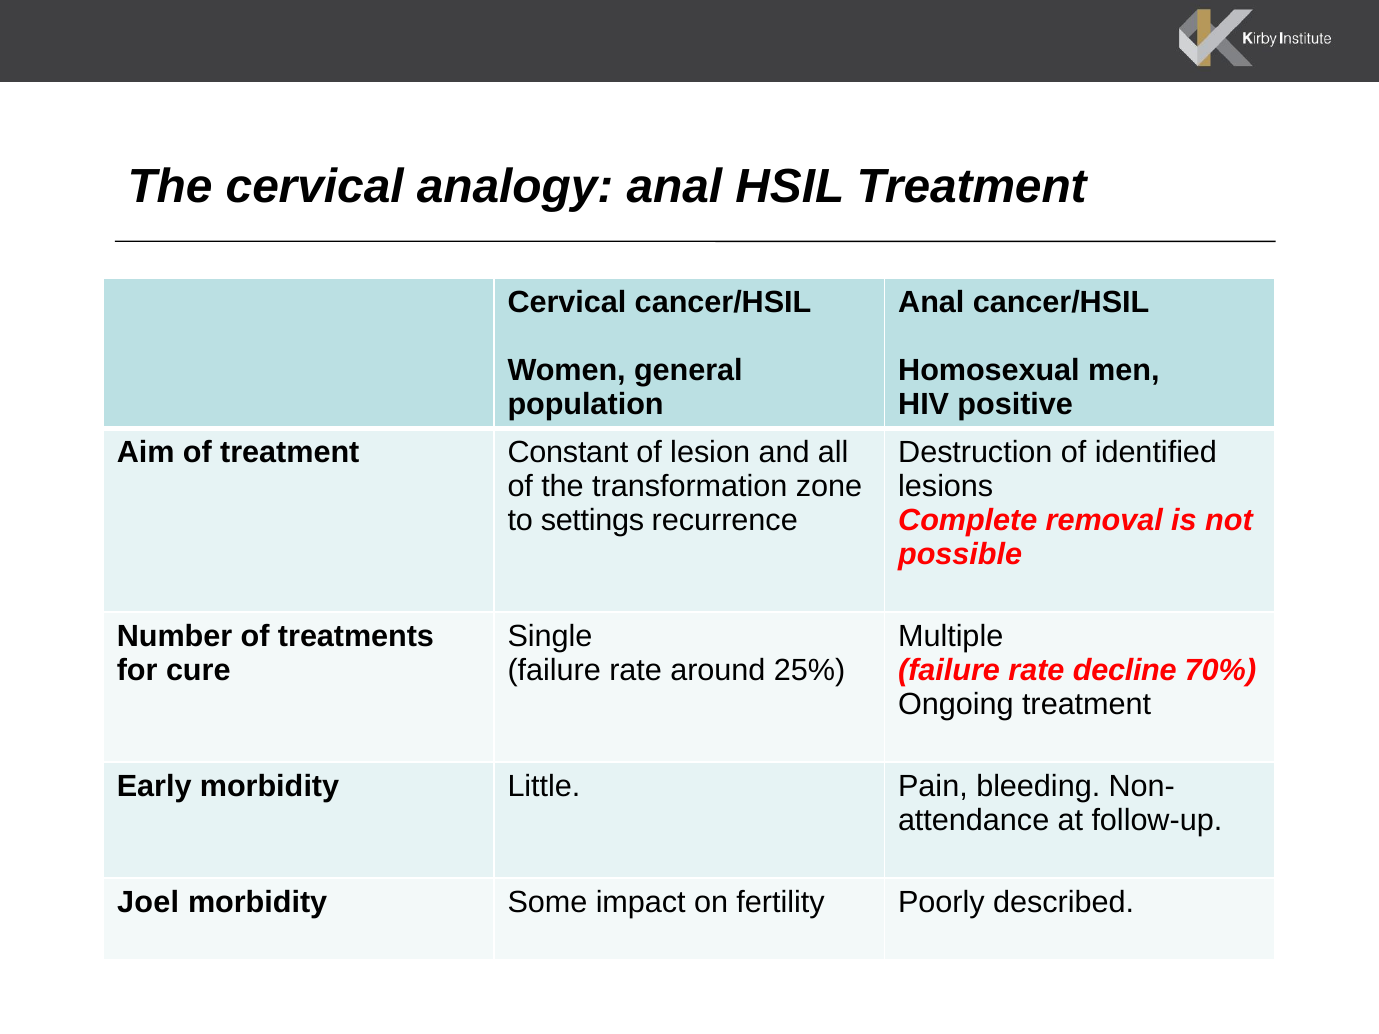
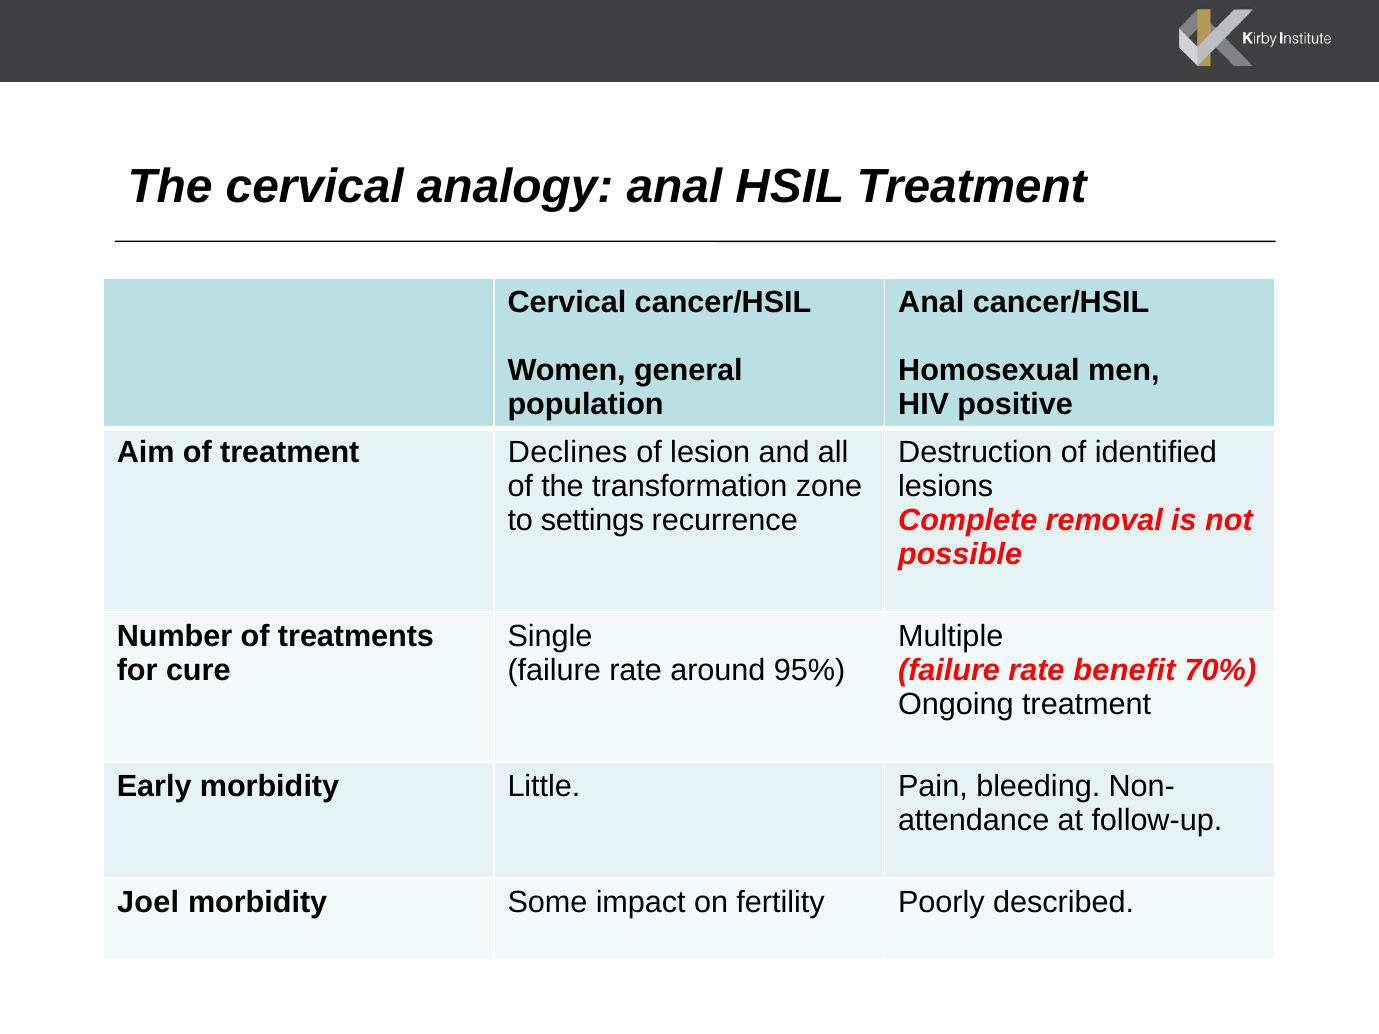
Constant: Constant -> Declines (568, 453)
25%: 25% -> 95% (810, 671)
decline: decline -> benefit (1124, 671)
